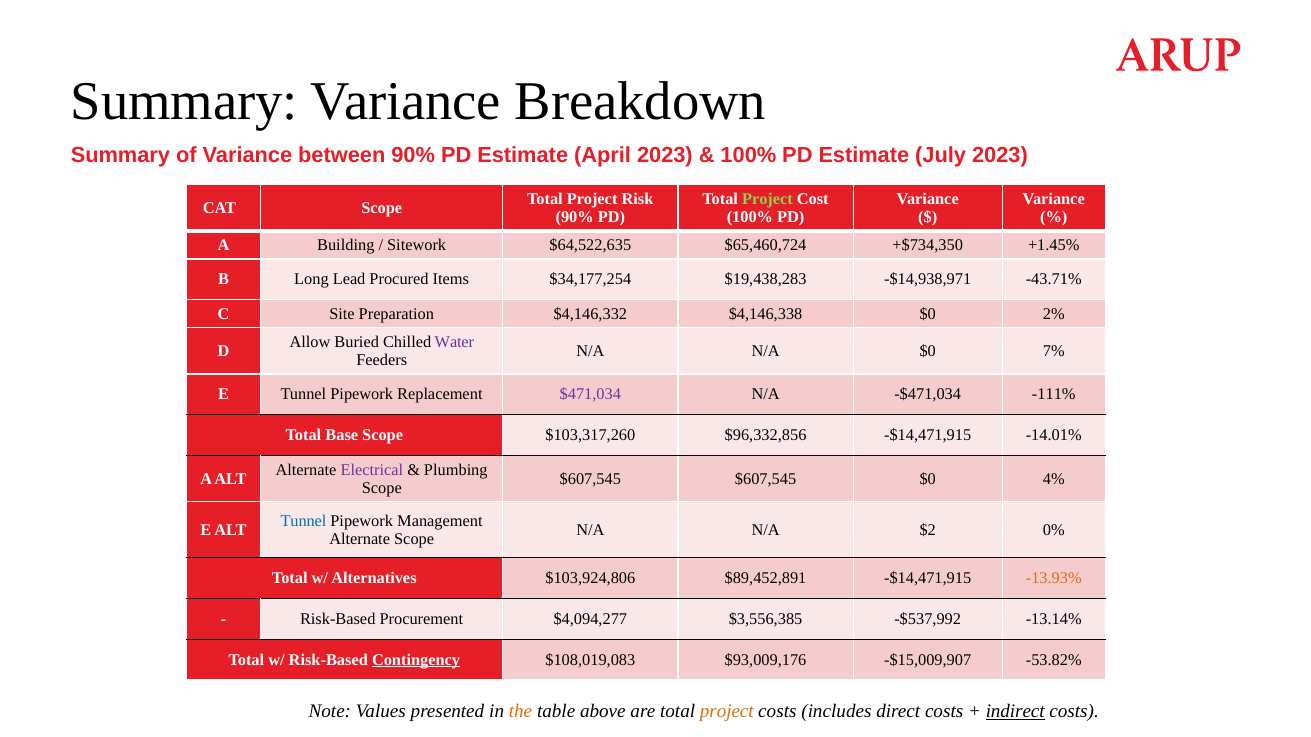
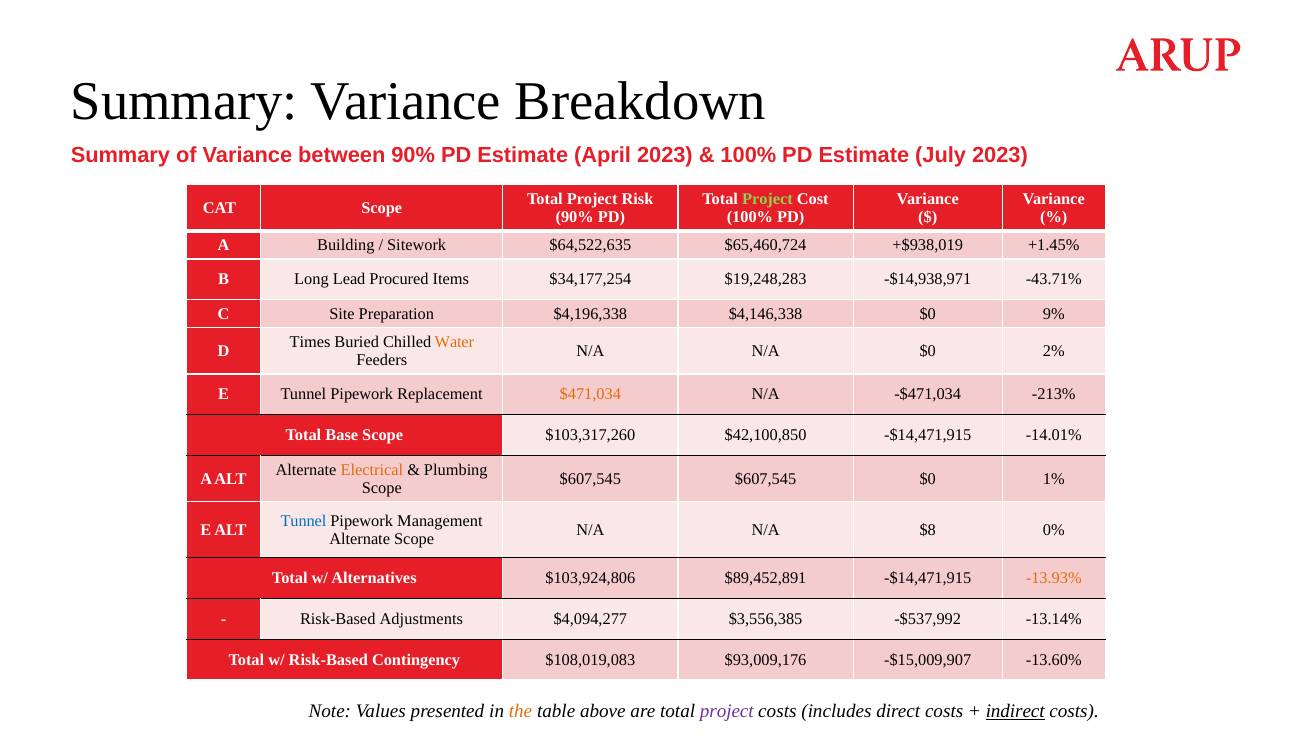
+$734,350: +$734,350 -> +$938,019 (928, 245)
$19,438,283: $19,438,283 -> $19,248,283 (766, 280)
$4,146,332: $4,146,332 -> $4,196,338 (590, 314)
2%: 2% -> 9% (1054, 314)
Allow: Allow -> Times (310, 342)
Water colour: purple -> orange (454, 342)
7%: 7% -> 2% (1054, 351)
$471,034 colour: purple -> orange (590, 395)
-111%: -111% -> -213% (1054, 395)
$96,332,856: $96,332,856 -> $42,100,850 (766, 435)
Electrical colour: purple -> orange (372, 470)
4%: 4% -> 1% (1054, 479)
$2: $2 -> $8 (928, 530)
Procurement: Procurement -> Adjustments (421, 619)
Contingency underline: present -> none (416, 660)
-53.82%: -53.82% -> -13.60% (1054, 660)
project colour: orange -> purple (727, 711)
